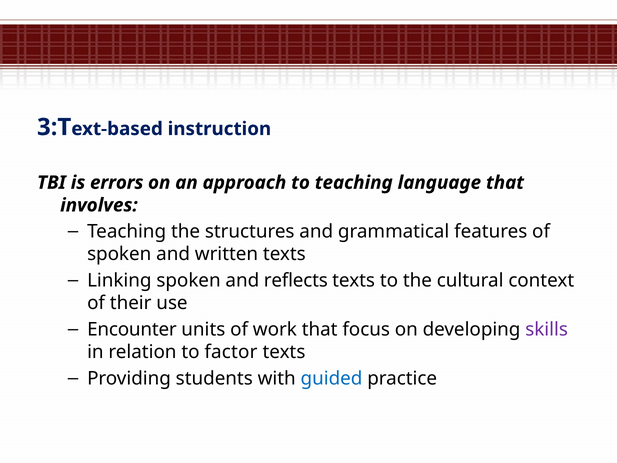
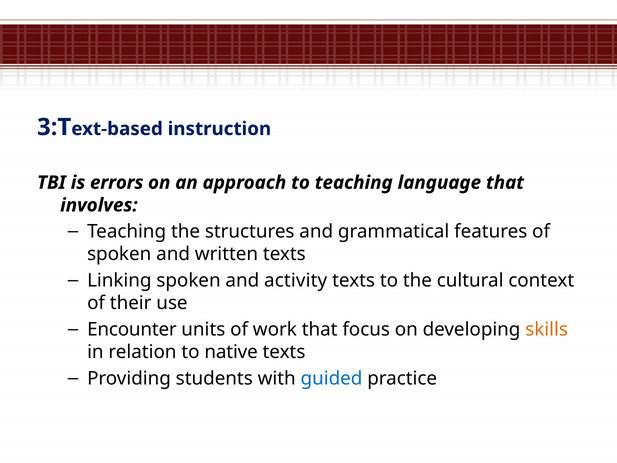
reflects: reflects -> activity (296, 280)
skills colour: purple -> orange (547, 329)
factor: factor -> native (231, 352)
